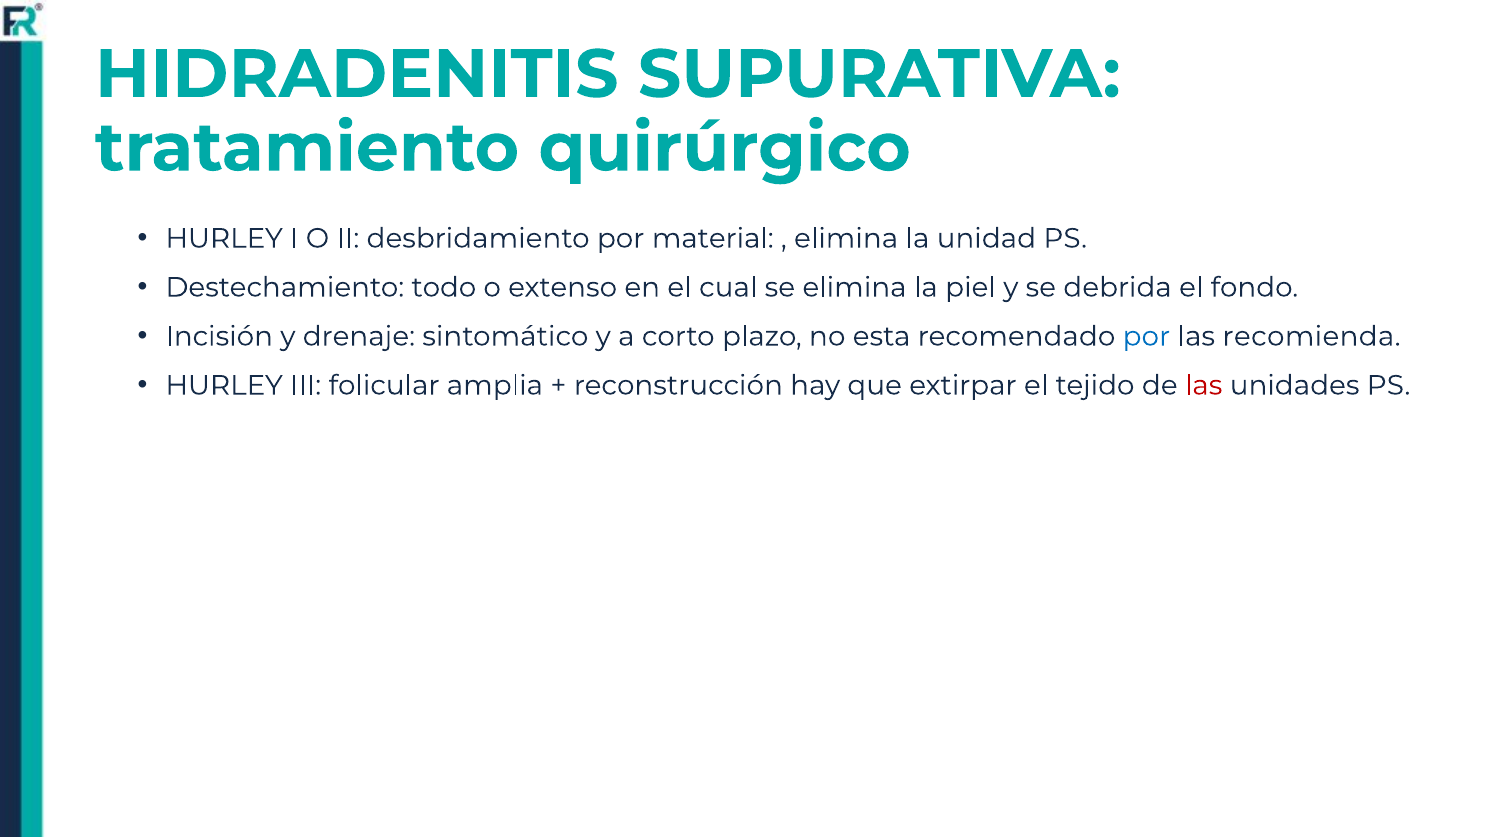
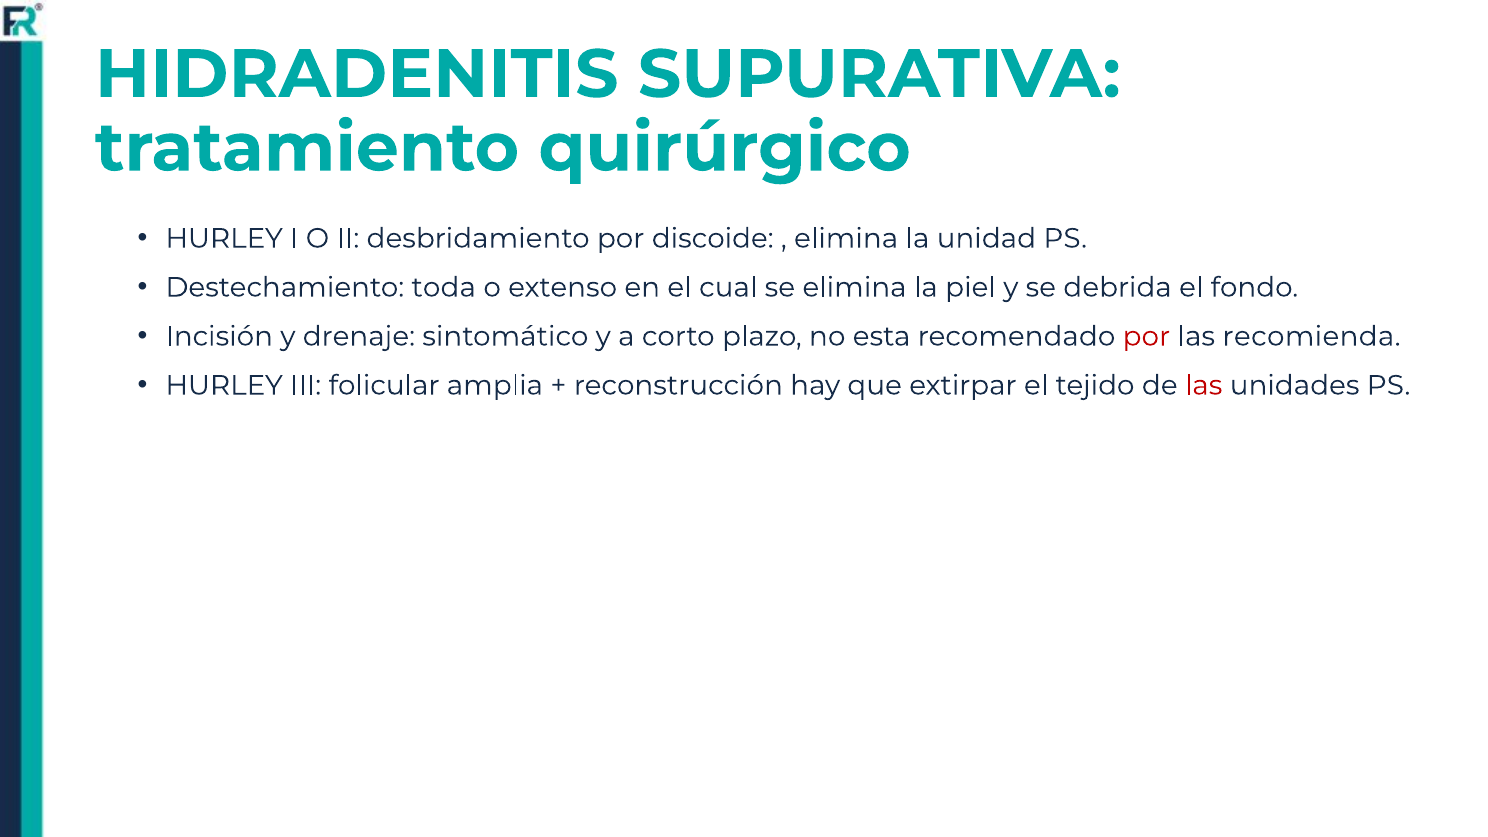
material: material -> discoide (713, 238)
todo: todo -> toda (444, 287)
por colour: blue -> red (1146, 336)
